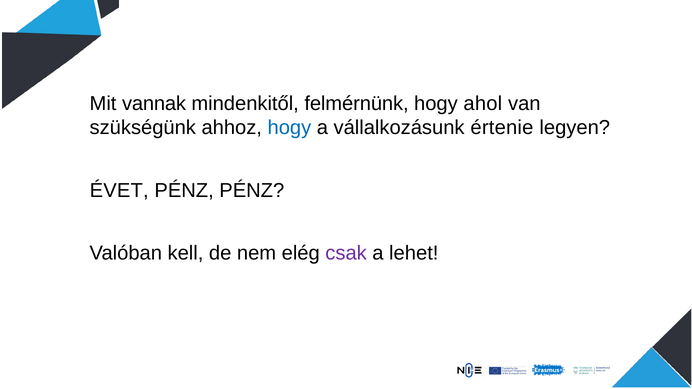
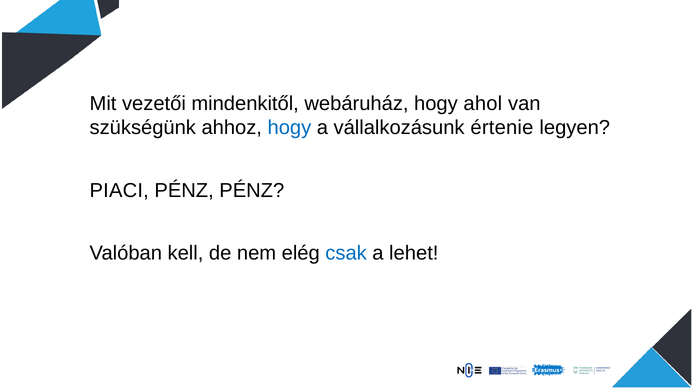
vannak: vannak -> vezetői (154, 104)
felmérnünk: felmérnünk -> webáruház (356, 104)
ÉVET: ÉVET -> PIACI (119, 191)
csak colour: purple -> blue (346, 253)
